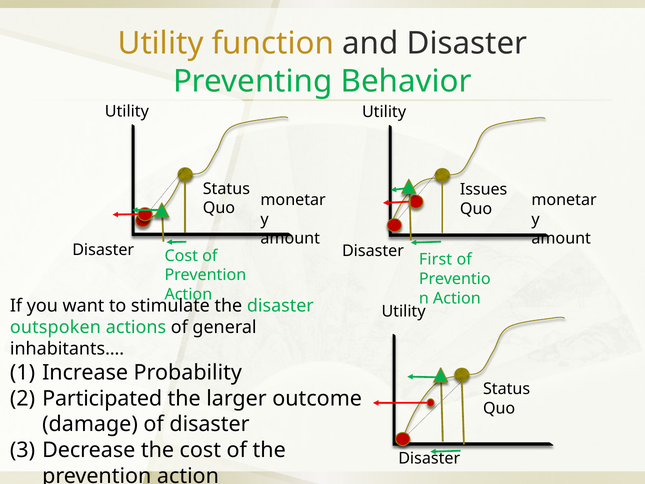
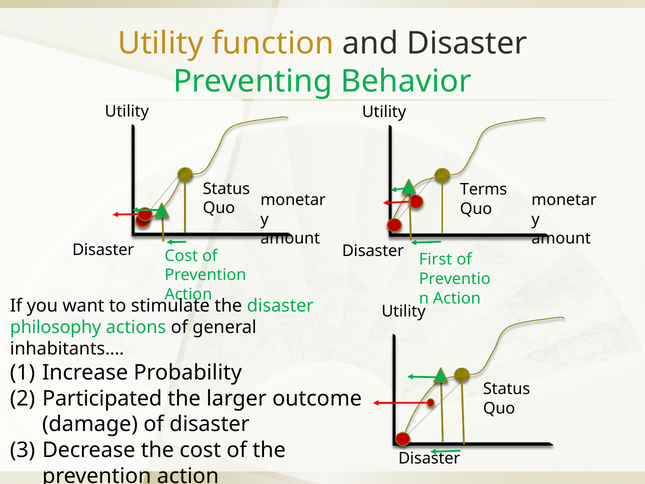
Issues: Issues -> Terms (484, 189)
outspoken: outspoken -> philosophy (56, 327)
